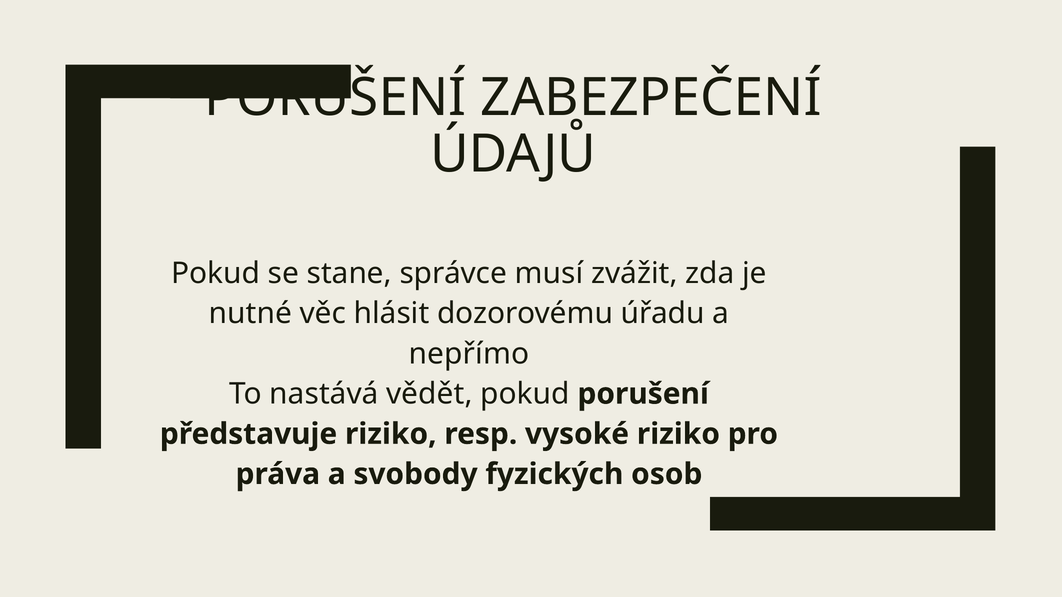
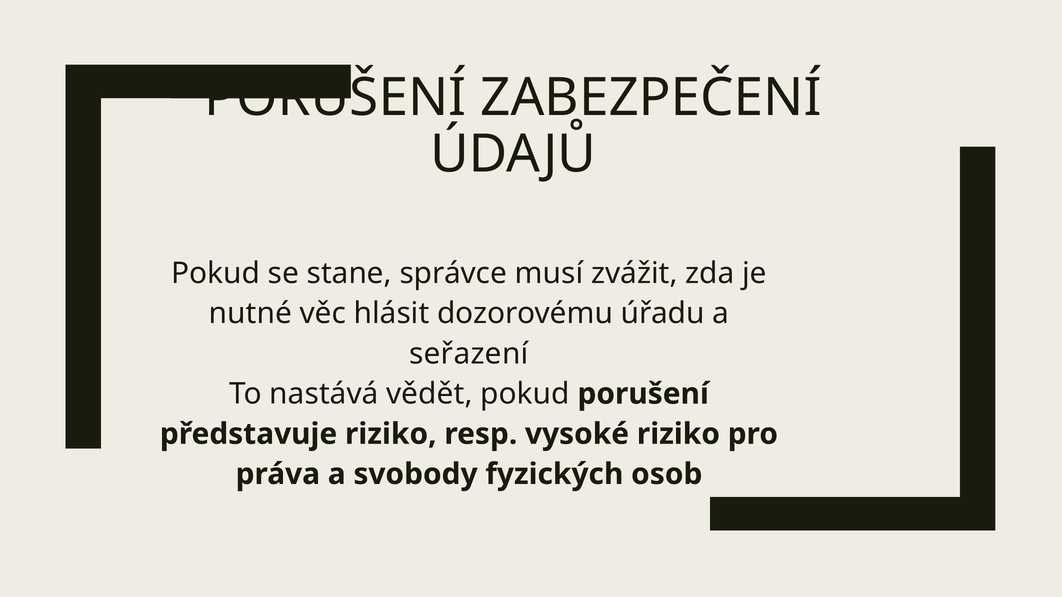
nepřímo: nepřímo -> seřazení (469, 354)
